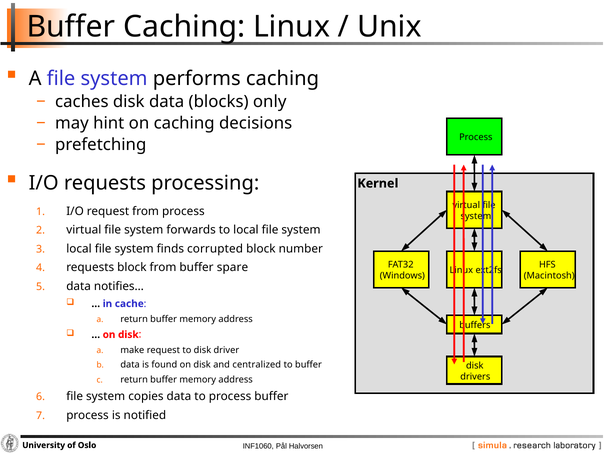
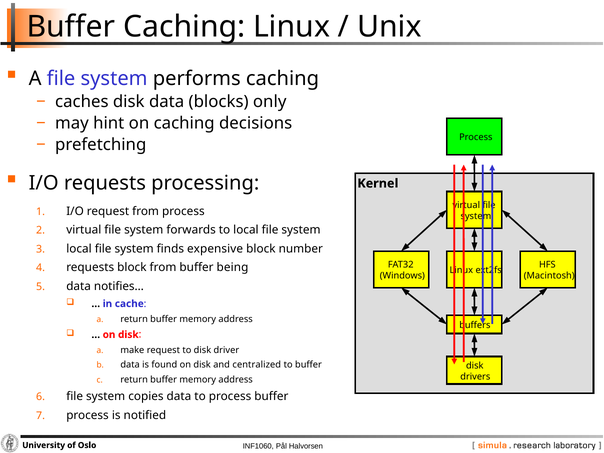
corrupted: corrupted -> expensive (215, 249)
spare: spare -> being (232, 268)
